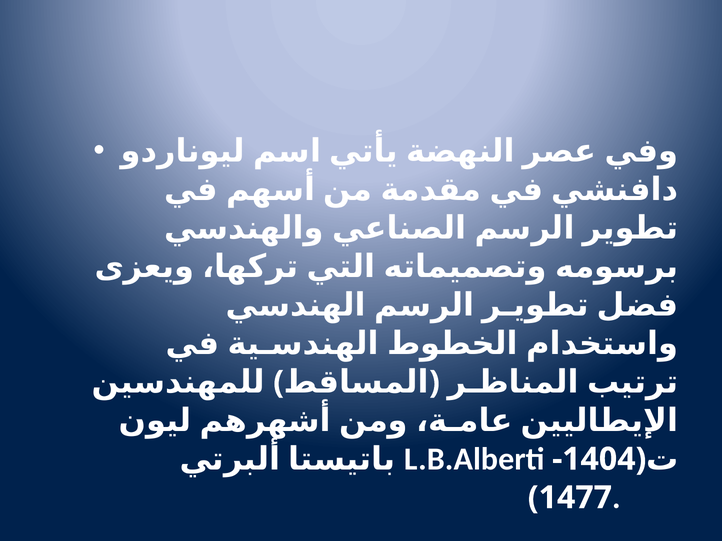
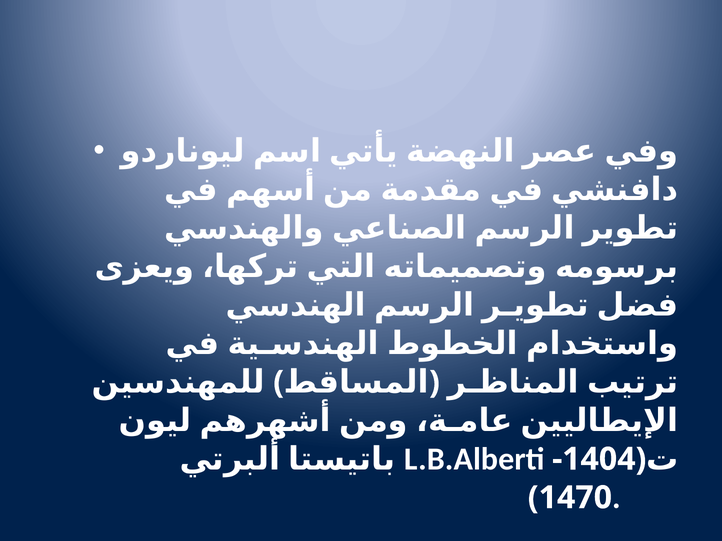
1477: 1477 -> 1470 (575, 498)
